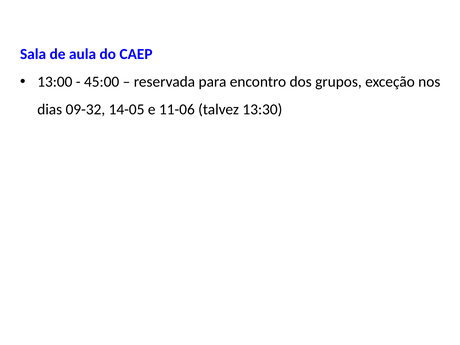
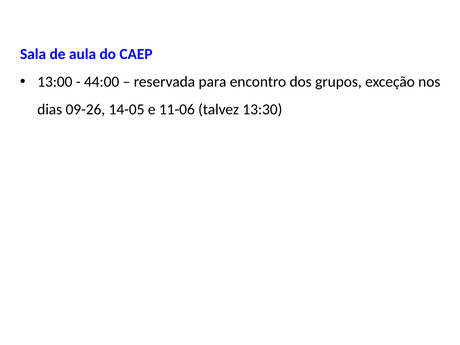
45:00: 45:00 -> 44:00 (102, 82)
09-32: 09-32 -> 09-26 (85, 109)
